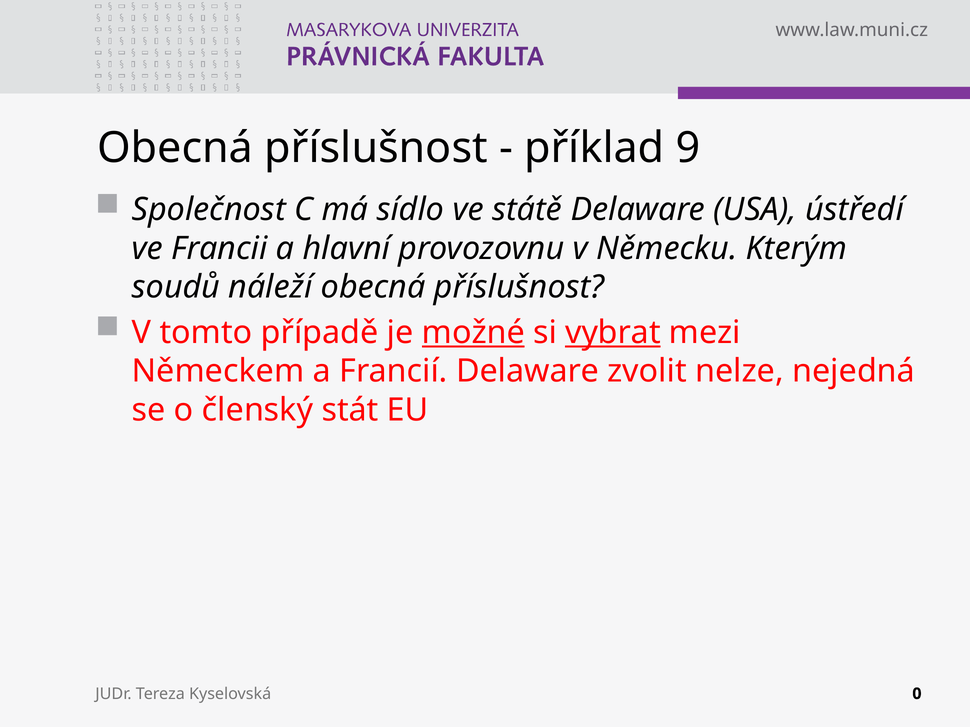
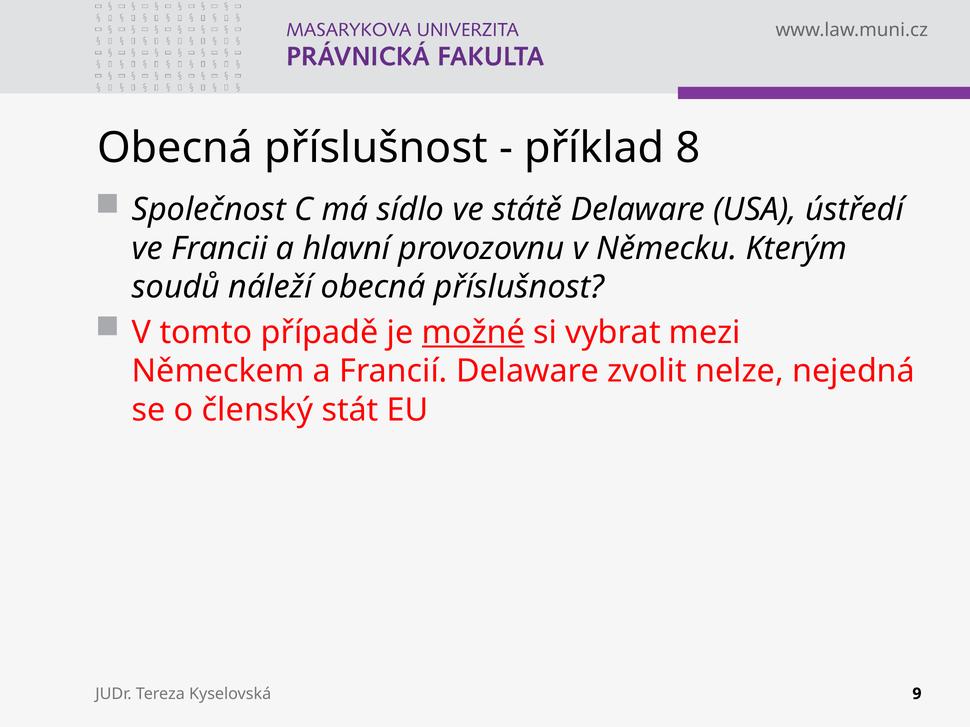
9: 9 -> 8 (688, 148)
vybrat underline: present -> none (613, 333)
0: 0 -> 9 (917, 694)
